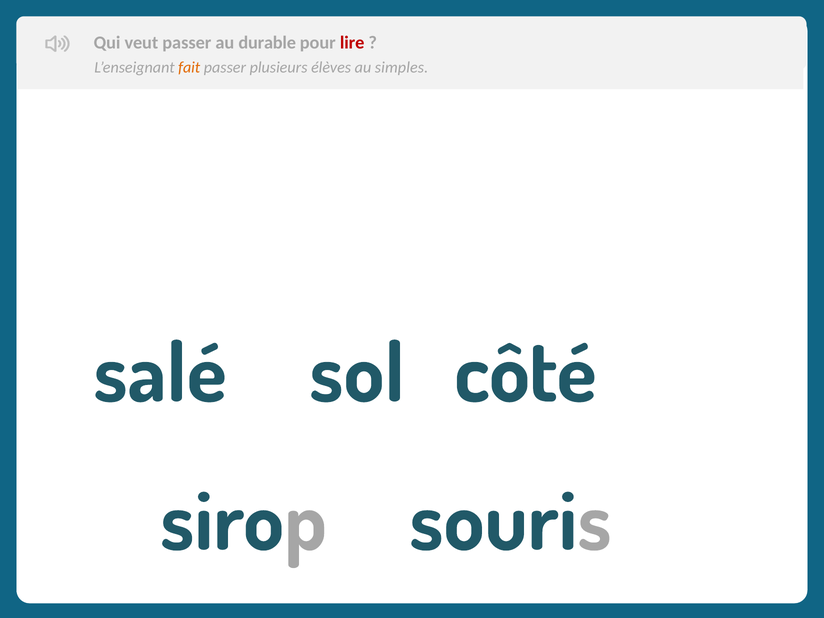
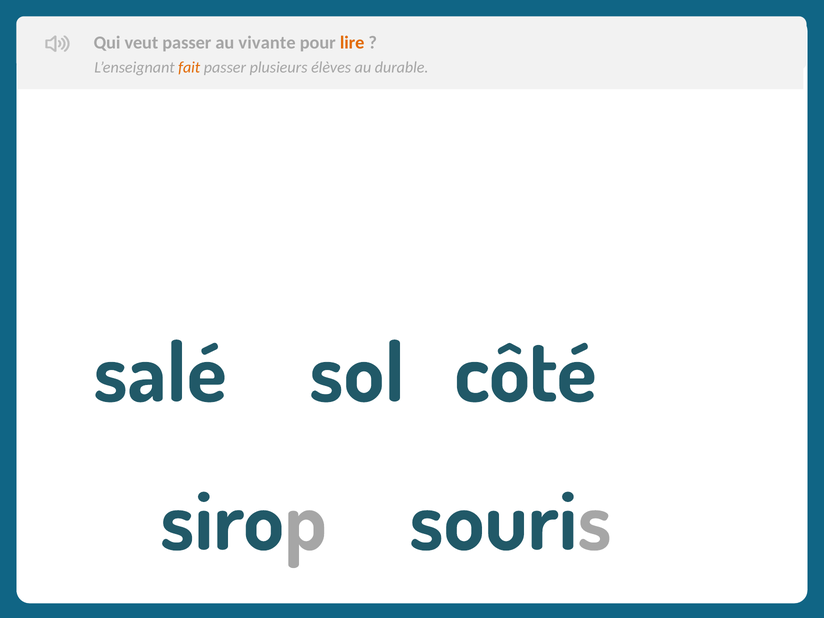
durable: durable -> vivante (267, 43)
lire colour: red -> orange (352, 43)
simples: simples -> durable (402, 67)
